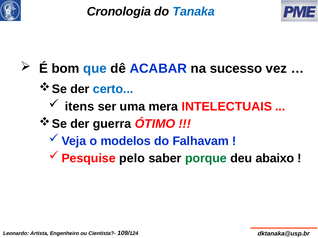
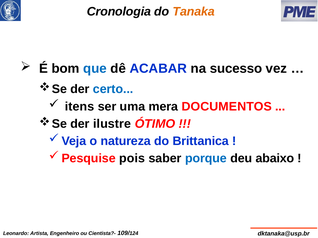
Tanaka colour: blue -> orange (194, 12)
INTELECTUAIS: INTELECTUAIS -> DOCUMENTOS (227, 107)
guerra: guerra -> ilustre (112, 124)
modelos: modelos -> natureza (126, 141)
Falhavam: Falhavam -> Brittanica (201, 141)
pelo: pelo -> pois (132, 159)
porque colour: green -> blue (206, 159)
